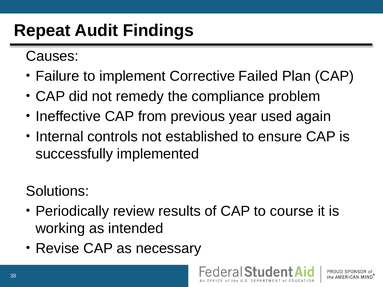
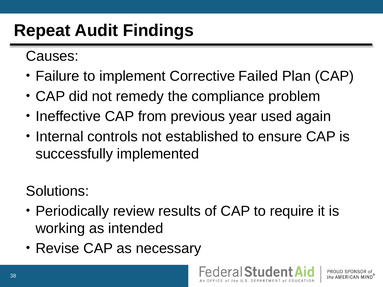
course: course -> require (292, 211)
